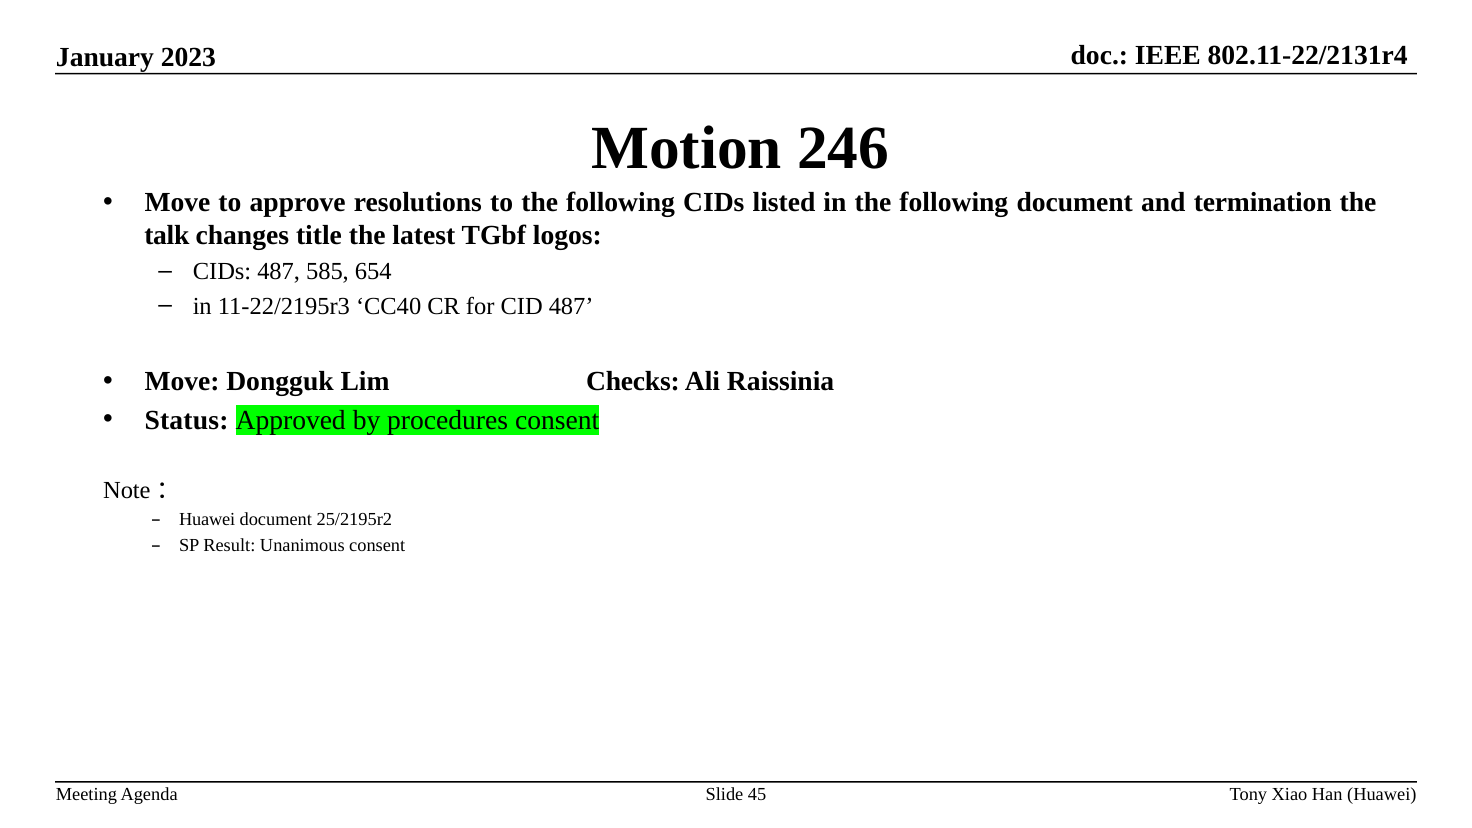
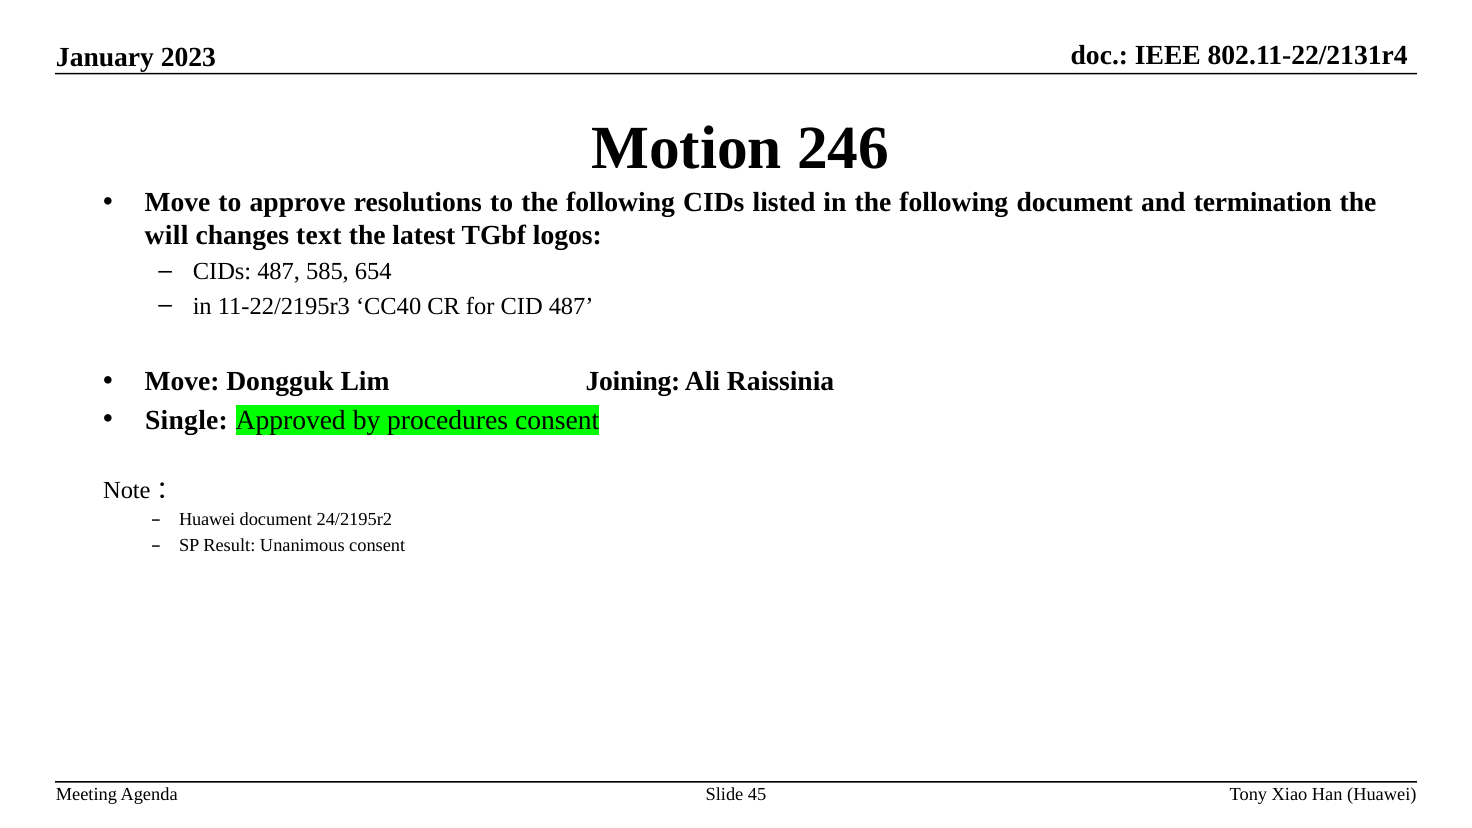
talk: talk -> will (167, 236)
title: title -> text (319, 236)
Checks: Checks -> Joining (633, 382)
Status: Status -> Single (187, 420)
25/2195r2: 25/2195r2 -> 24/2195r2 (354, 520)
